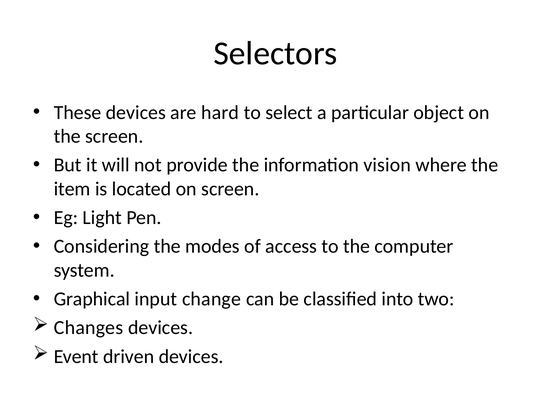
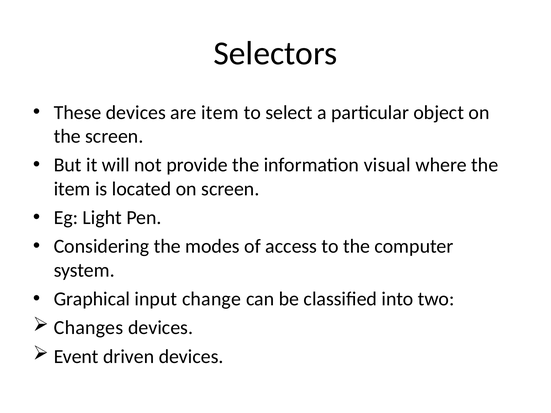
are hard: hard -> item (220, 113)
vision: vision -> visual (387, 165)
